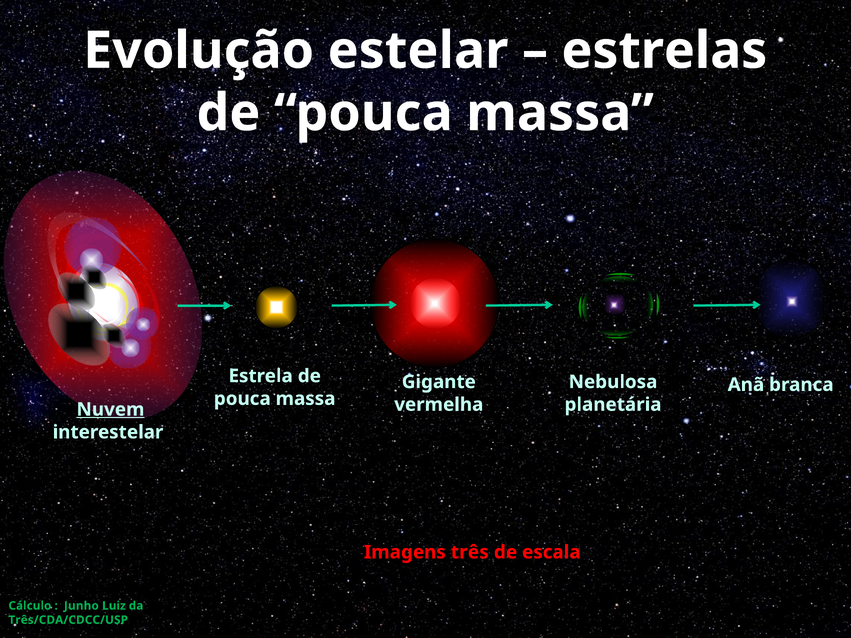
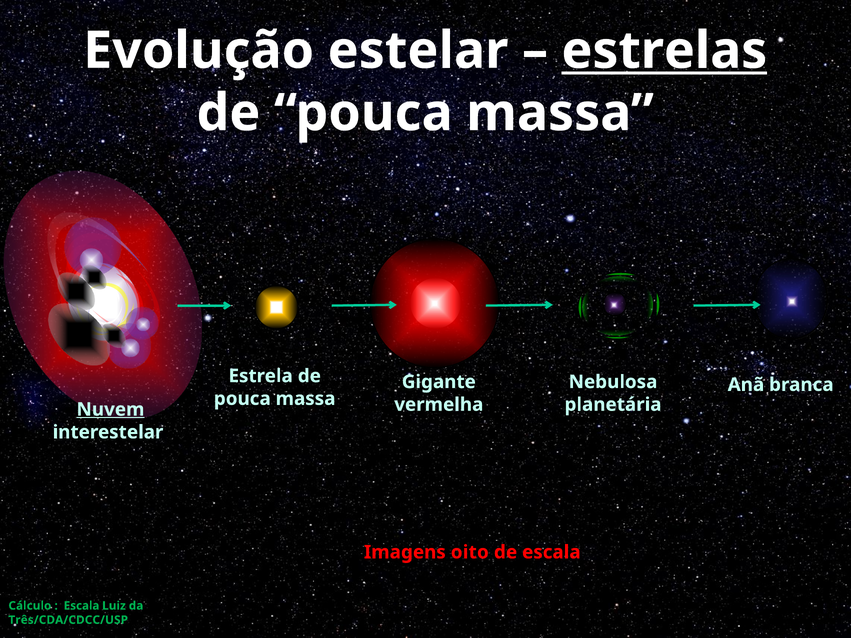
estrelas underline: none -> present (664, 51)
três: três -> oito (470, 552)
Junho: Junho -> Escala (82, 606)
